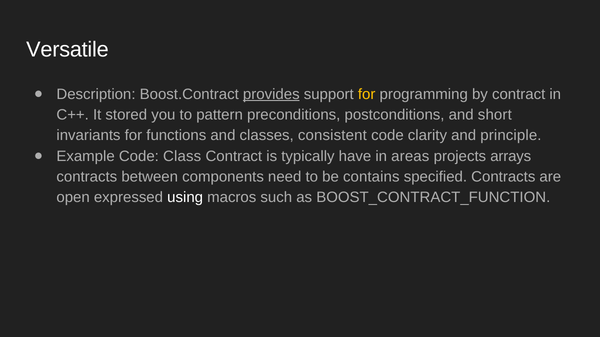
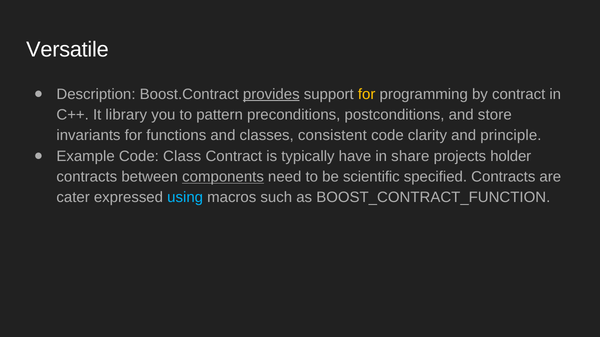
stored: stored -> library (126, 115)
short: short -> store (495, 115)
areas: areas -> share (410, 156)
arrays: arrays -> holder (511, 156)
components underline: none -> present (223, 177)
contains: contains -> scientific (371, 177)
open: open -> cater (73, 198)
using colour: white -> light blue (185, 198)
